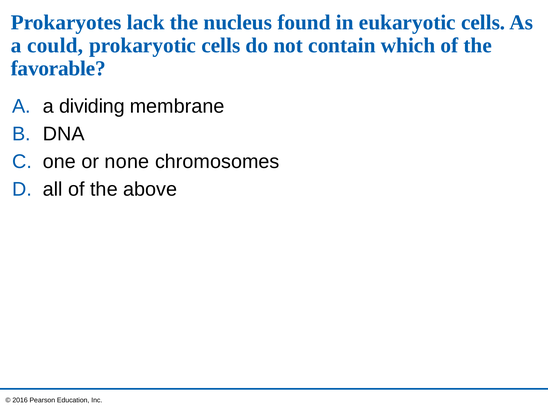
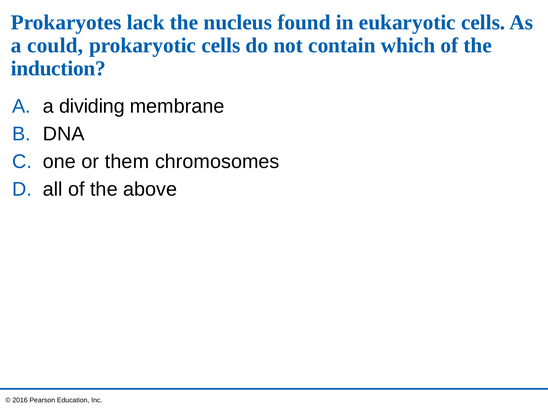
favorable: favorable -> induction (58, 68)
none: none -> them (127, 162)
